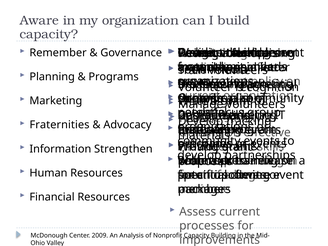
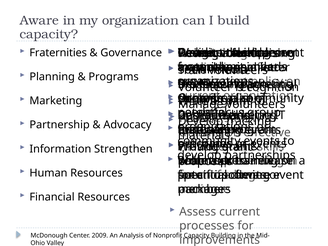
Remember: Remember -> Fraternities (58, 53)
Fraternities: Fraternities -> Partnership (60, 125)
